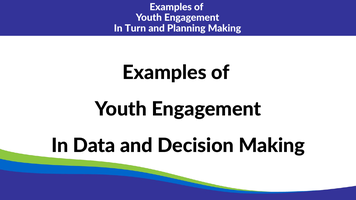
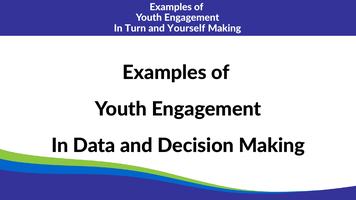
Planning: Planning -> Yourself (186, 28)
